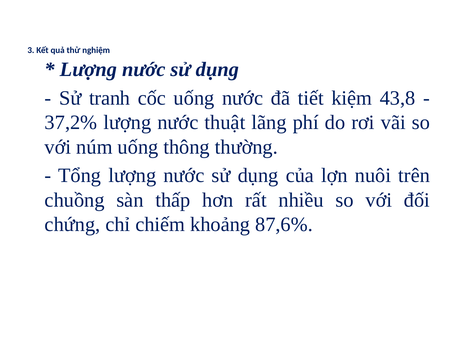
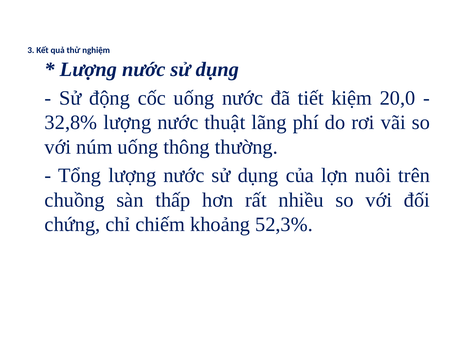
tranh: tranh -> động (110, 98)
43,8: 43,8 -> 20,0 (398, 98)
37,2%: 37,2% -> 32,8% (71, 122)
87,6%: 87,6% -> 52,3% (284, 224)
